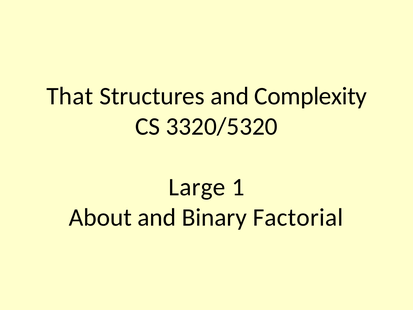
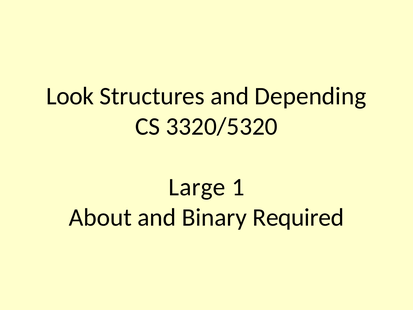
That: That -> Look (70, 96)
Complexity: Complexity -> Depending (310, 96)
Factorial: Factorial -> Required (298, 217)
